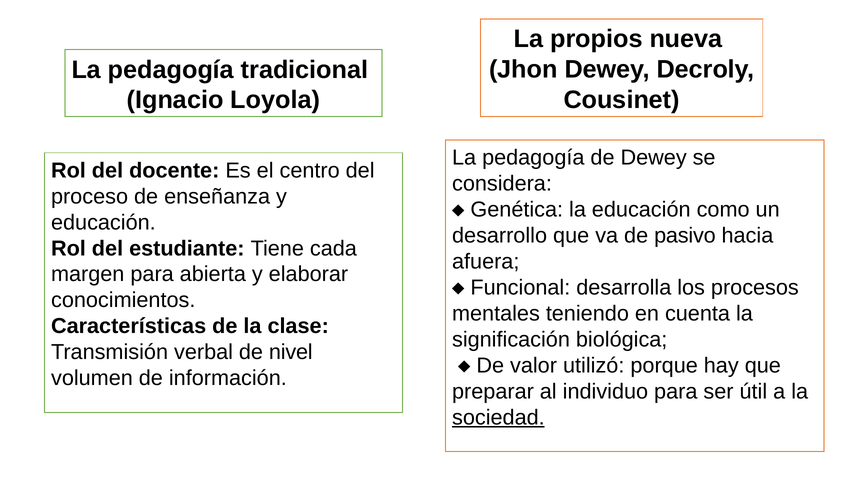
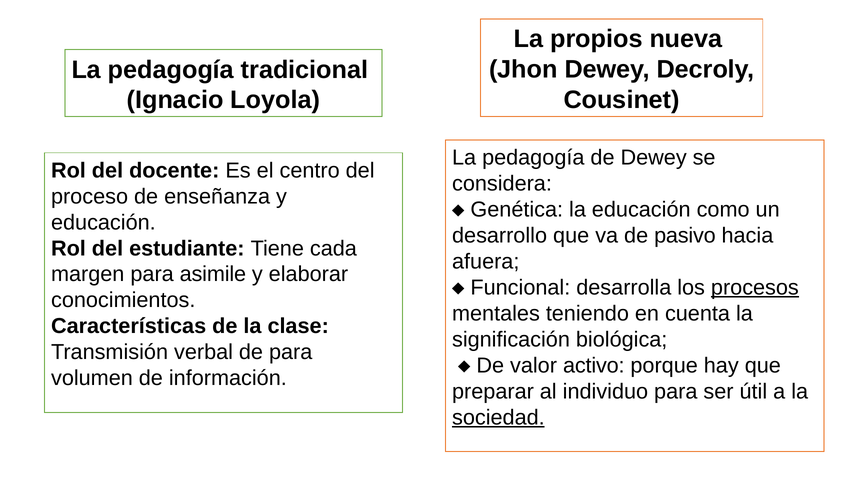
abierta: abierta -> asimile (213, 274)
procesos underline: none -> present (755, 288)
de nivel: nivel -> para (291, 352)
utilizó: utilizó -> activo (594, 366)
